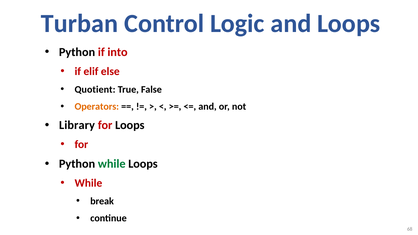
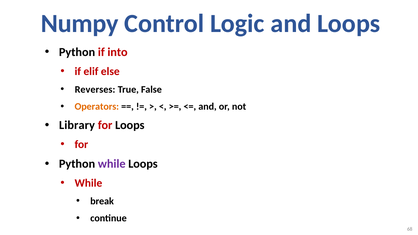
Turban: Turban -> Numpy (80, 24)
Quotient: Quotient -> Reverses (95, 89)
while colour: green -> purple (112, 164)
